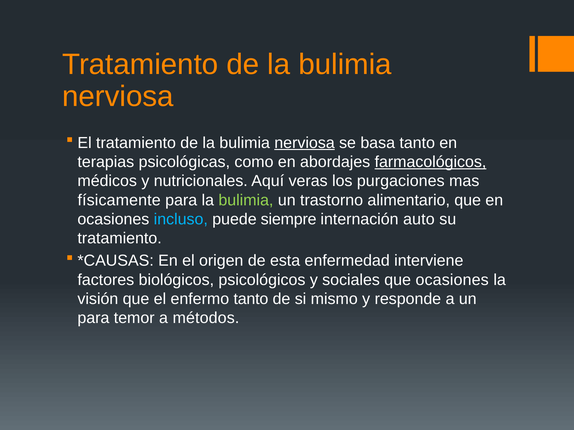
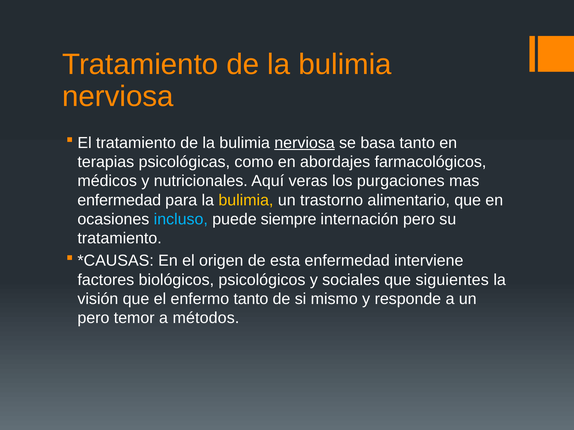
farmacológicos underline: present -> none (430, 162)
físicamente: físicamente -> enfermedad (119, 200)
bulimia colour: light green -> yellow (246, 200)
internación auto: auto -> pero (419, 219)
que ocasiones: ocasiones -> siguientes (452, 280)
para: para -> pero (93, 318)
